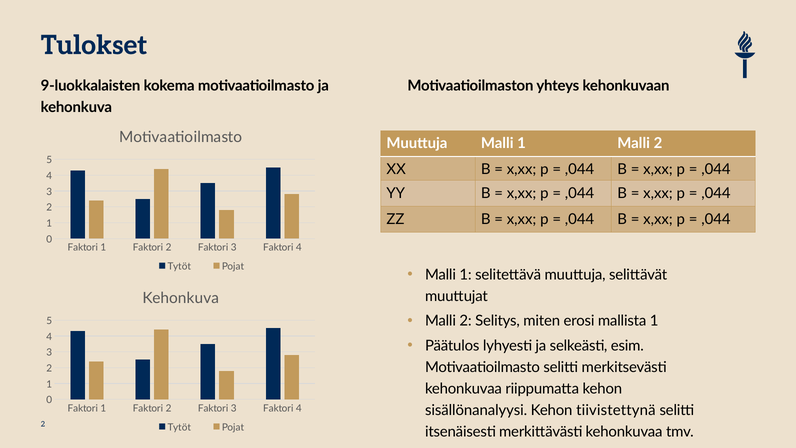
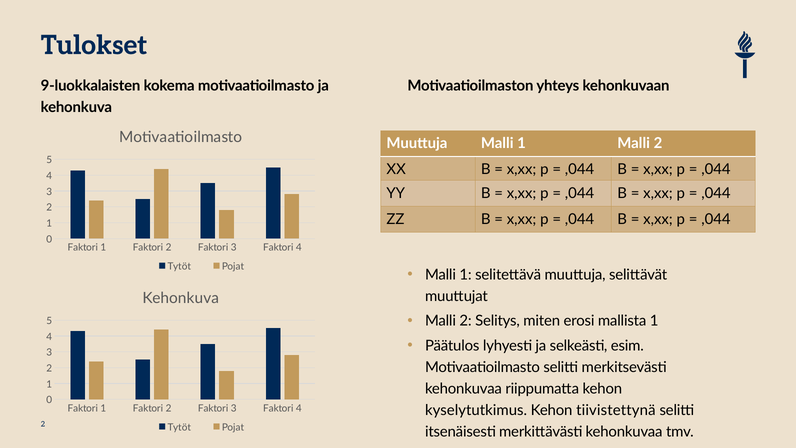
sisällönanalyysi: sisällönanalyysi -> kyselytutkimus (476, 410)
